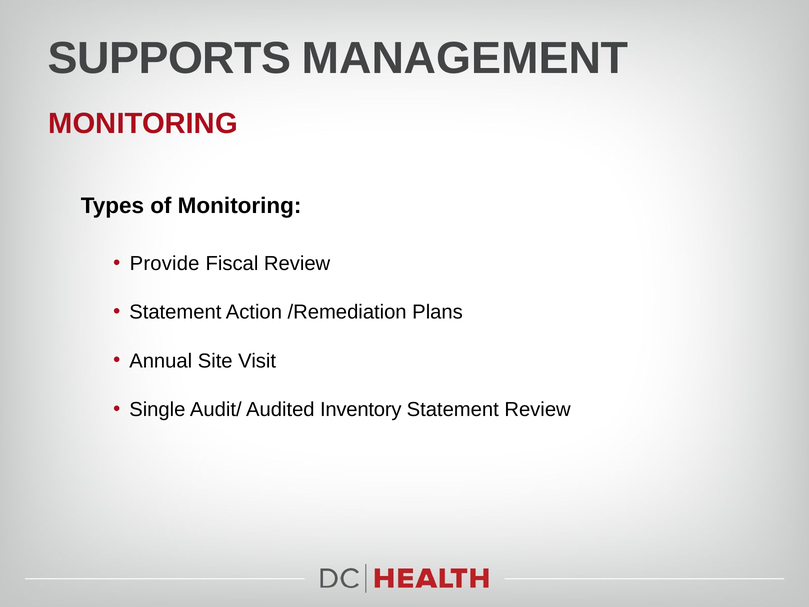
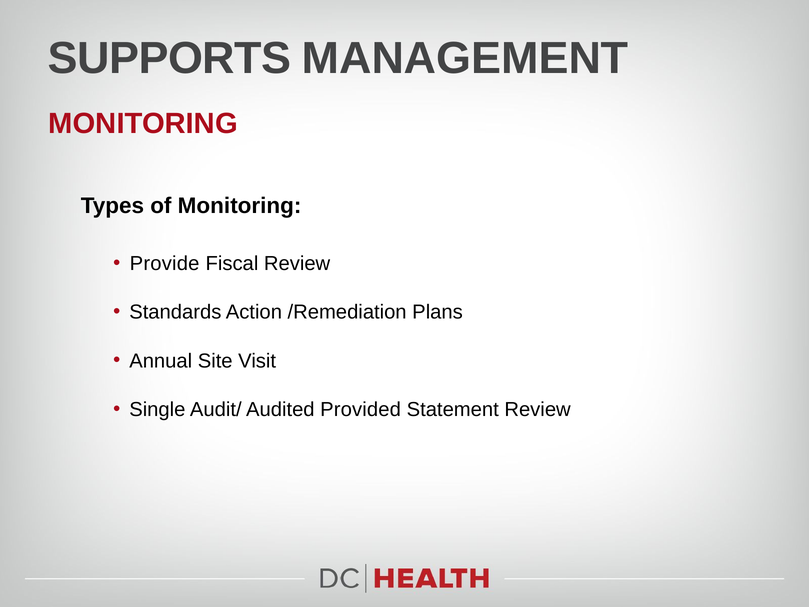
Statement: Statement -> Standards (175, 312)
Inventory: Inventory -> Provided (361, 409)
